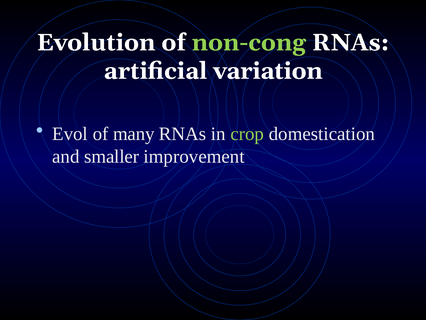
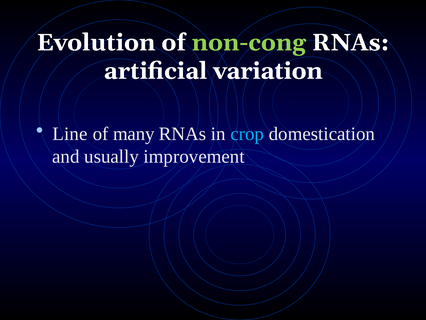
Evol: Evol -> Line (70, 134)
crop colour: light green -> light blue (247, 134)
smaller: smaller -> usually (112, 156)
